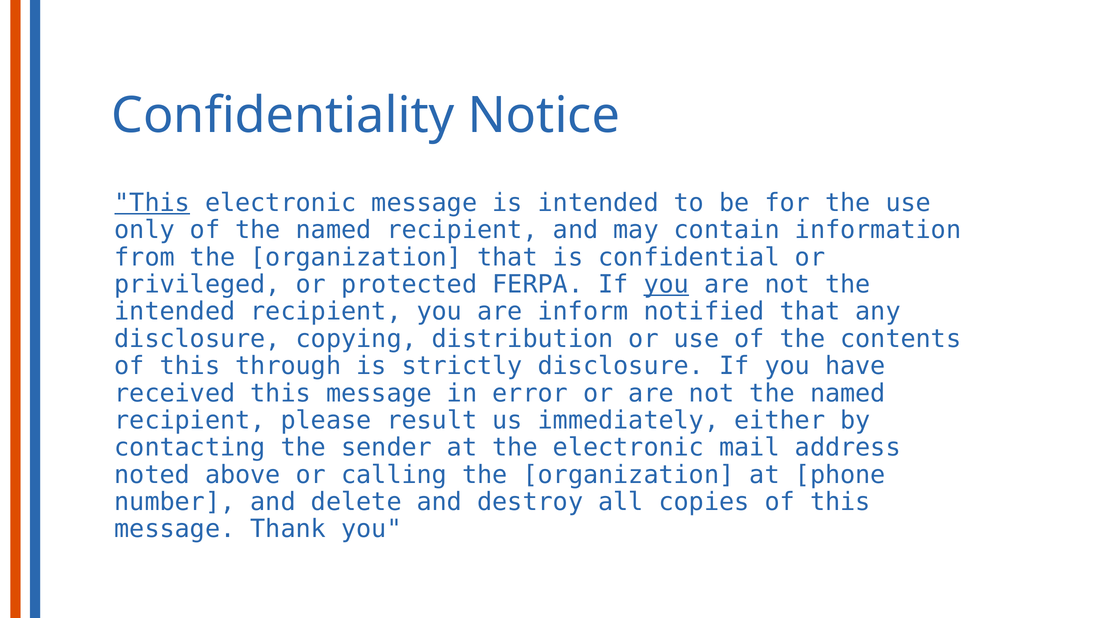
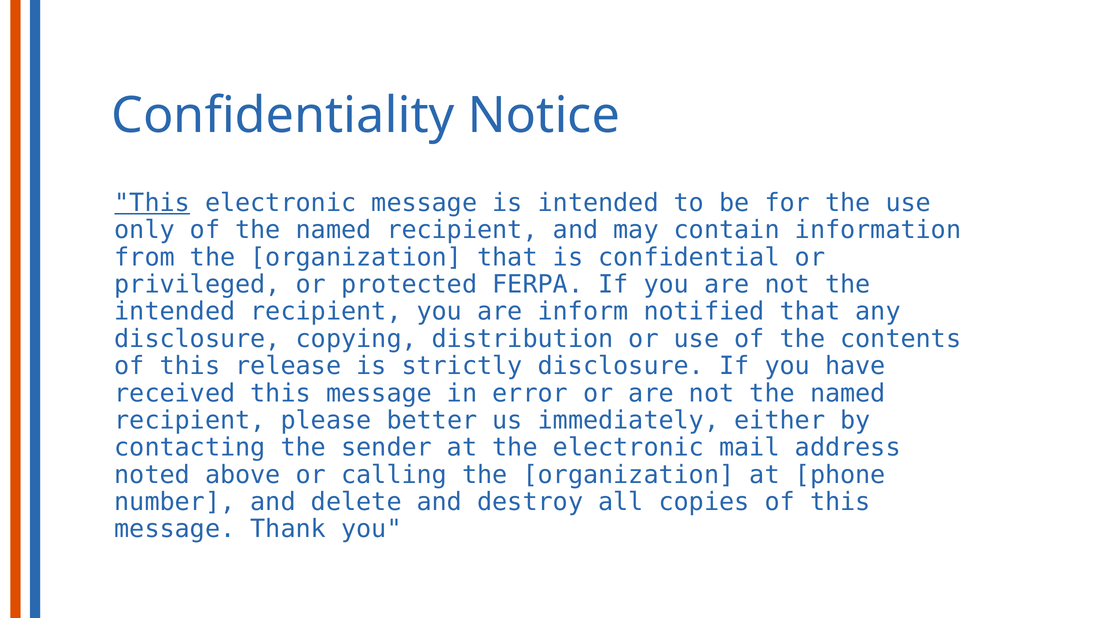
you underline: present -> none (666, 285)
through: through -> release (288, 366)
result: result -> better (432, 421)
